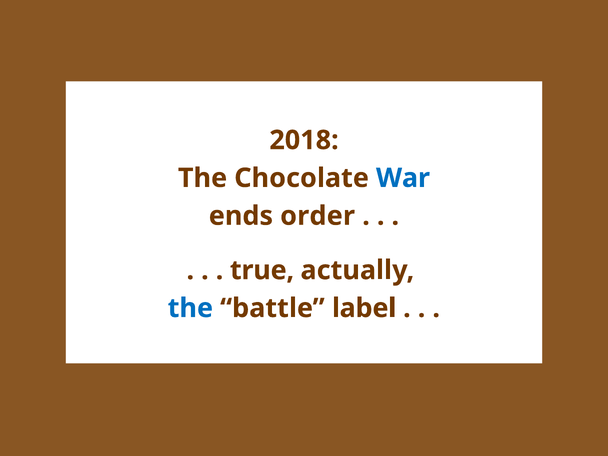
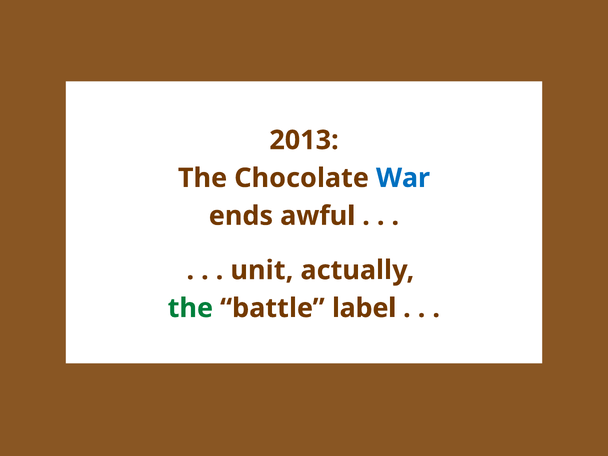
2018: 2018 -> 2013 (304, 140)
order: order -> awful (318, 216)
true: true -> unit (262, 270)
the colour: blue -> green (190, 308)
